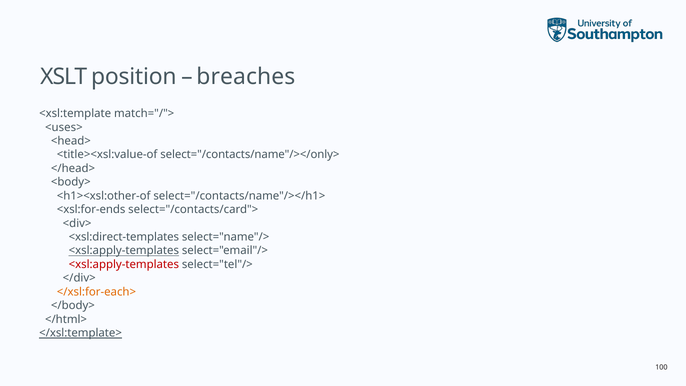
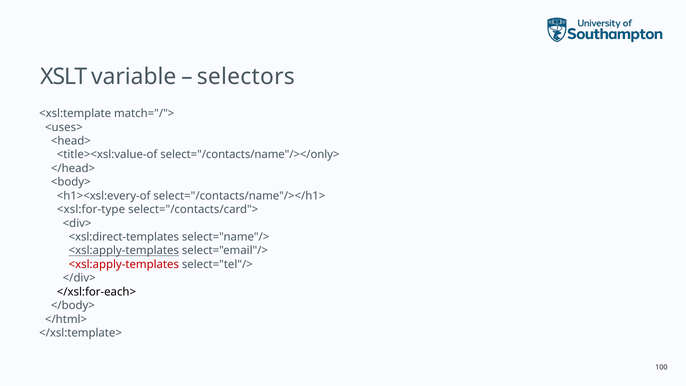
position: position -> variable (134, 77)
breaches: breaches -> selectors (246, 77)
<h1><xsl:other-of: <h1><xsl:other-of -> <h1><xsl:every-of (104, 196)
<xsl:for-ends: <xsl:for-ends -> <xsl:for-type (91, 209)
</xsl:for-each> colour: orange -> black (96, 292)
</xsl:template> underline: present -> none (81, 333)
